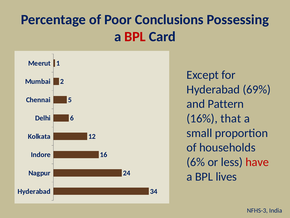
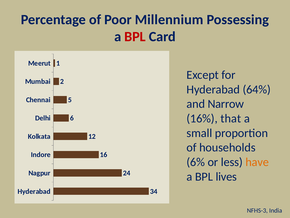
Conclusions: Conclusions -> Millennium (169, 20)
69%: 69% -> 64% (257, 89)
Pattern: Pattern -> Narrow (226, 104)
have colour: red -> orange (257, 162)
